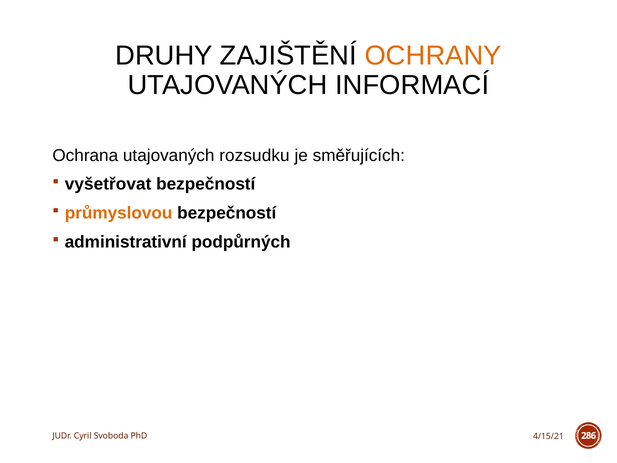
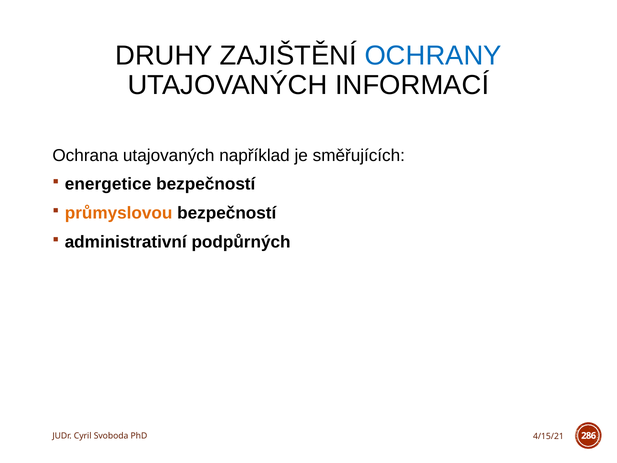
OCHRANY colour: orange -> blue (433, 56)
rozsudku: rozsudku -> například (255, 155)
vyšetřovat: vyšetřovat -> energetice (108, 184)
